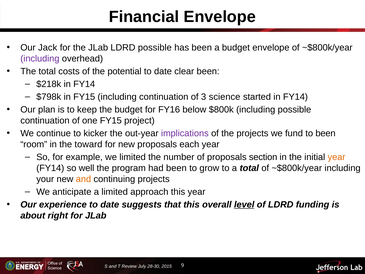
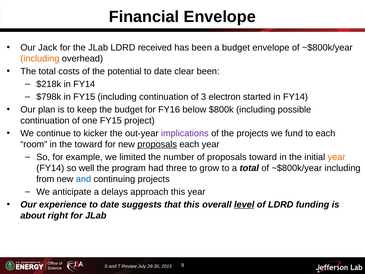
LDRD possible: possible -> received (155, 47)
including colour: purple -> orange (40, 58)
science: science -> electron (225, 97)
to been: been -> each (325, 133)
proposals underline: none -> present (157, 144)
proposals section: section -> toward (263, 157)
had been: been -> three (176, 168)
your: your -> from (45, 179)
and colour: orange -> blue (83, 179)
a limited: limited -> delays (115, 192)
